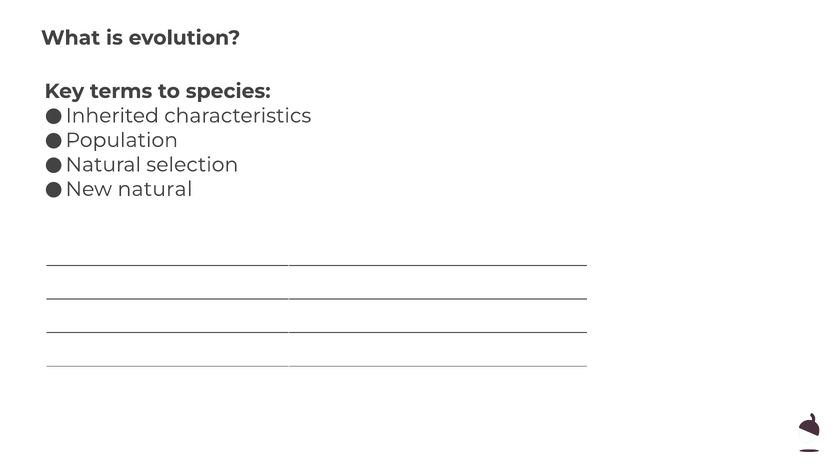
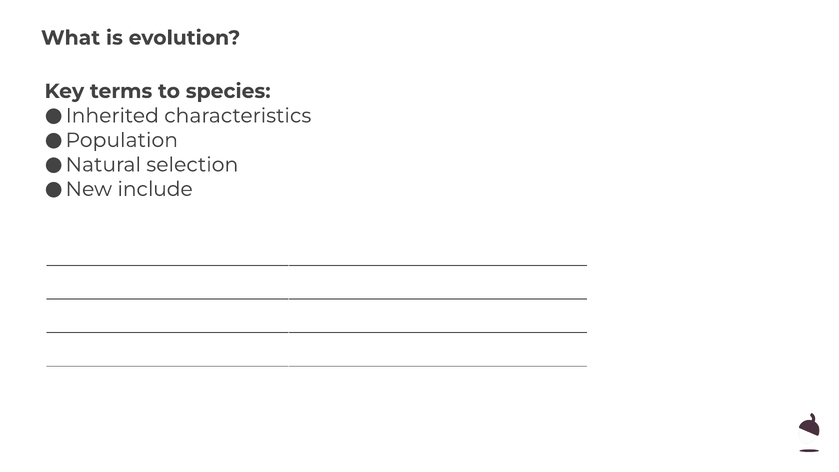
New natural: natural -> include (155, 189)
